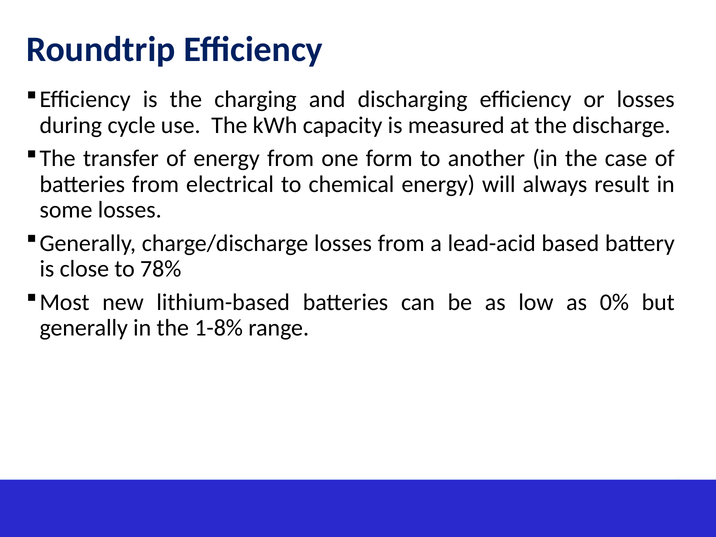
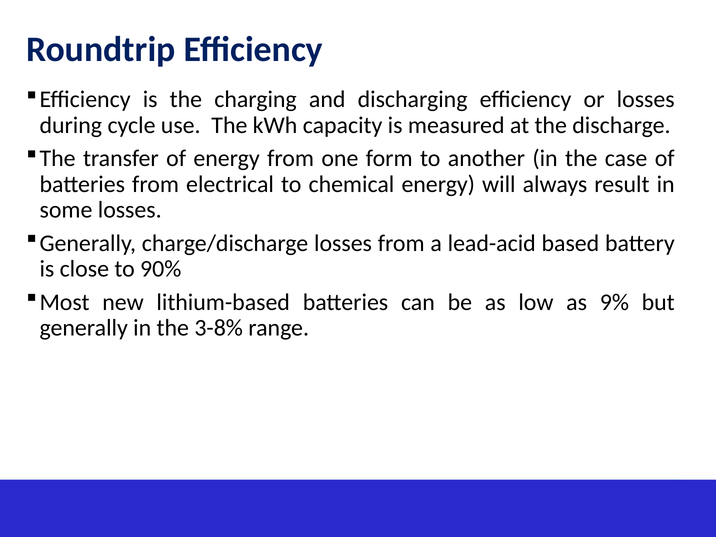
78%: 78% -> 90% (161, 269)
0%: 0% -> 9% (614, 302)
1-8%: 1-8% -> 3-8% (219, 328)
